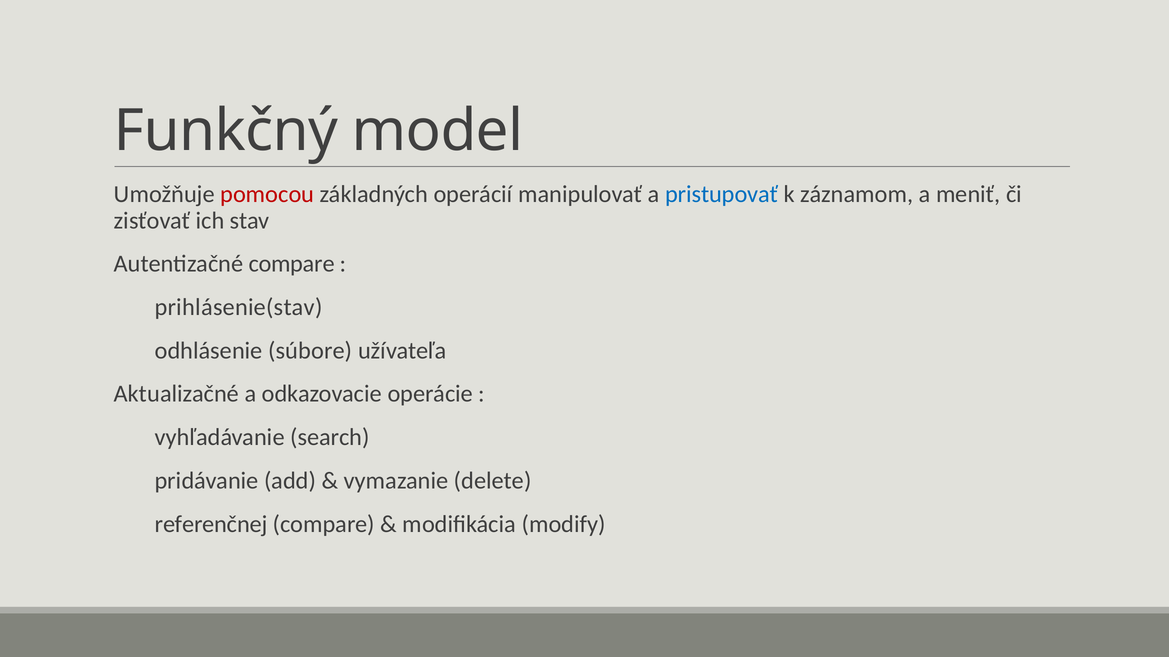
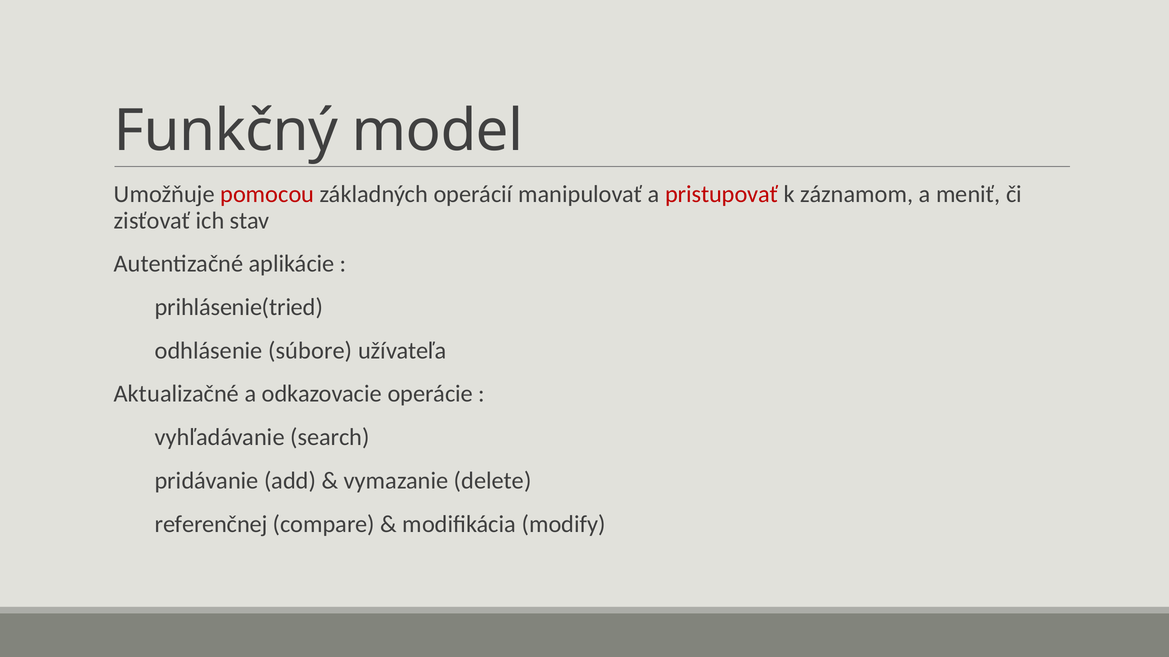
pristupovať colour: blue -> red (722, 194)
Autentizačné compare: compare -> aplikácie (292, 264)
prihlásenie(stav: prihlásenie(stav -> prihlásenie(tried (239, 308)
